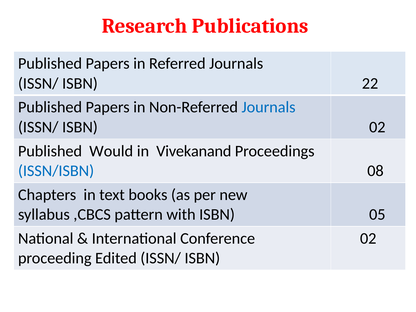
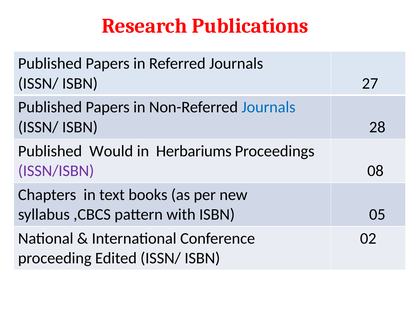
22: 22 -> 27 (370, 83)
02: 02 -> 28 (377, 127)
Vivekanand: Vivekanand -> Herbariums (194, 151)
ISSN/ISBN colour: blue -> purple (56, 171)
